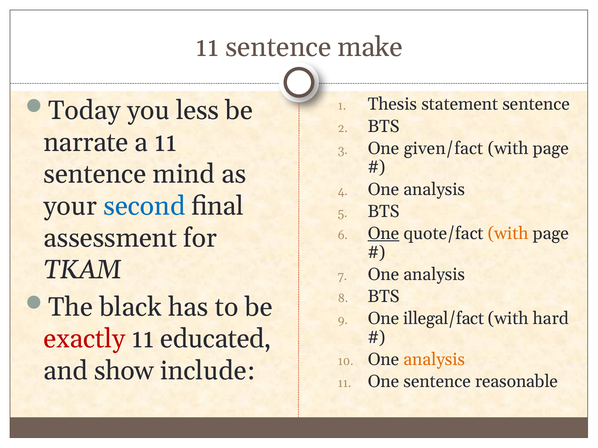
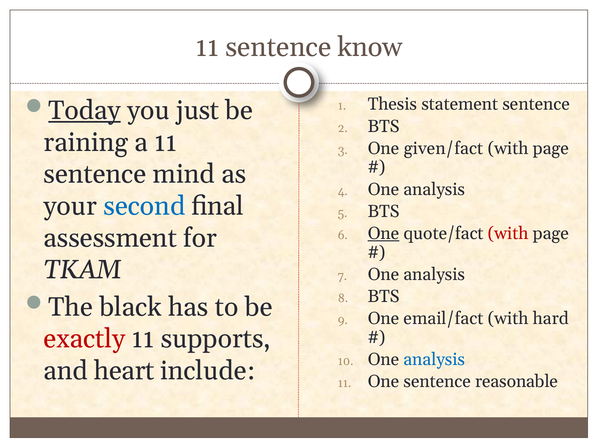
make: make -> know (370, 47)
Today underline: none -> present (84, 110)
less: less -> just (198, 110)
narrate: narrate -> raining (86, 142)
with colour: orange -> red (508, 234)
illegal/fact: illegal/fact -> email/fact (444, 319)
educated: educated -> supports (216, 339)
analysis colour: orange -> blue (434, 360)
show: show -> heart (124, 371)
